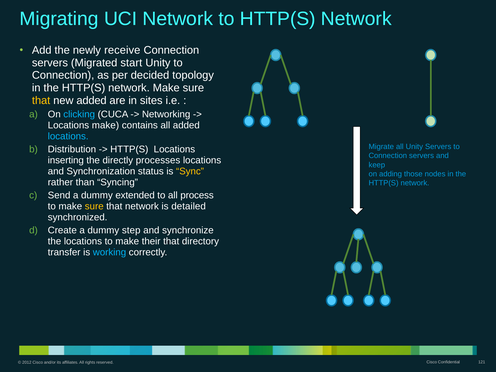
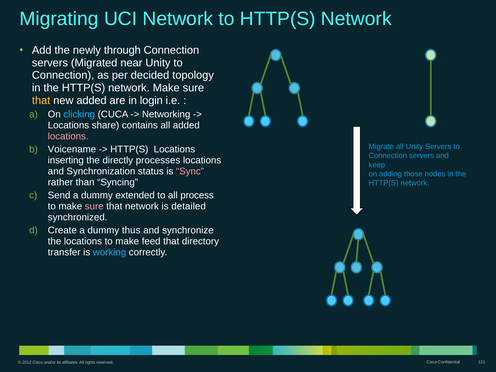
receive: receive -> through (122, 50)
start: start -> near (131, 63)
sites: sites -> login (151, 100)
Locations make: make -> share (106, 125)
locations colour: light blue -> pink (68, 136)
Distribution: Distribution -> Voicename (72, 149)
Sync colour: yellow -> pink (190, 171)
sure colour: yellow -> pink (94, 206)
step: step -> thus (131, 230)
their: their -> feed (151, 241)
